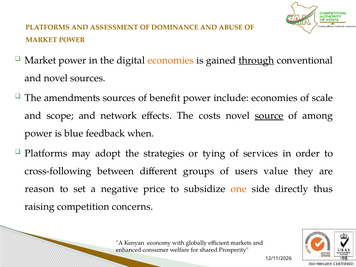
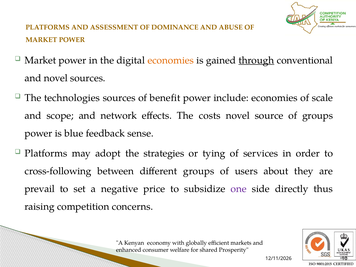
amendments: amendments -> technologies (72, 98)
source underline: present -> none (269, 116)
of among: among -> groups (318, 116)
when: when -> sense (141, 133)
value: value -> about (276, 171)
reason: reason -> prevail (40, 189)
one colour: orange -> purple (239, 189)
